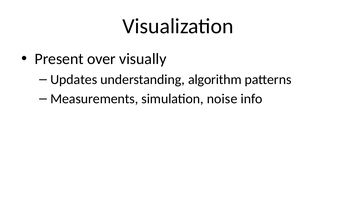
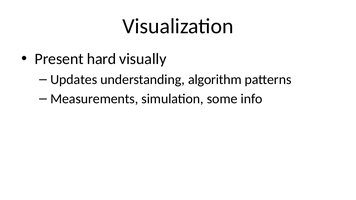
over: over -> hard (102, 59)
noise: noise -> some (222, 99)
